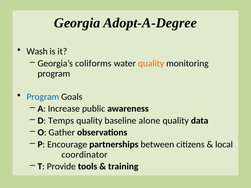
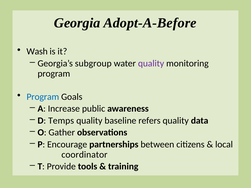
Adopt-A-Degree: Adopt-A-Degree -> Adopt-A-Before (150, 23)
coliforms: coliforms -> subgroup (93, 63)
quality colour: orange -> purple (151, 63)
alone: alone -> refers (149, 121)
